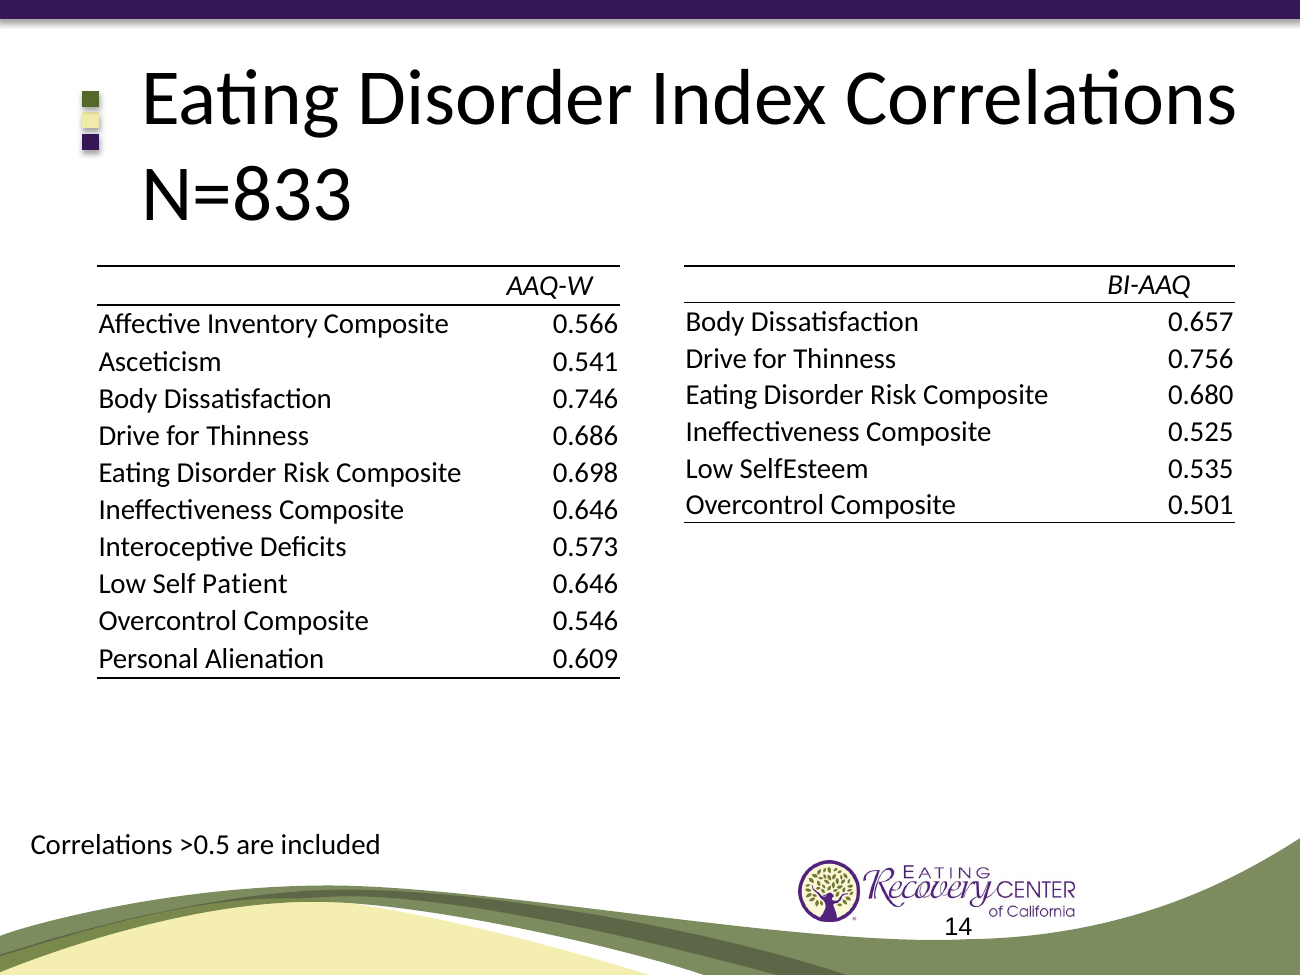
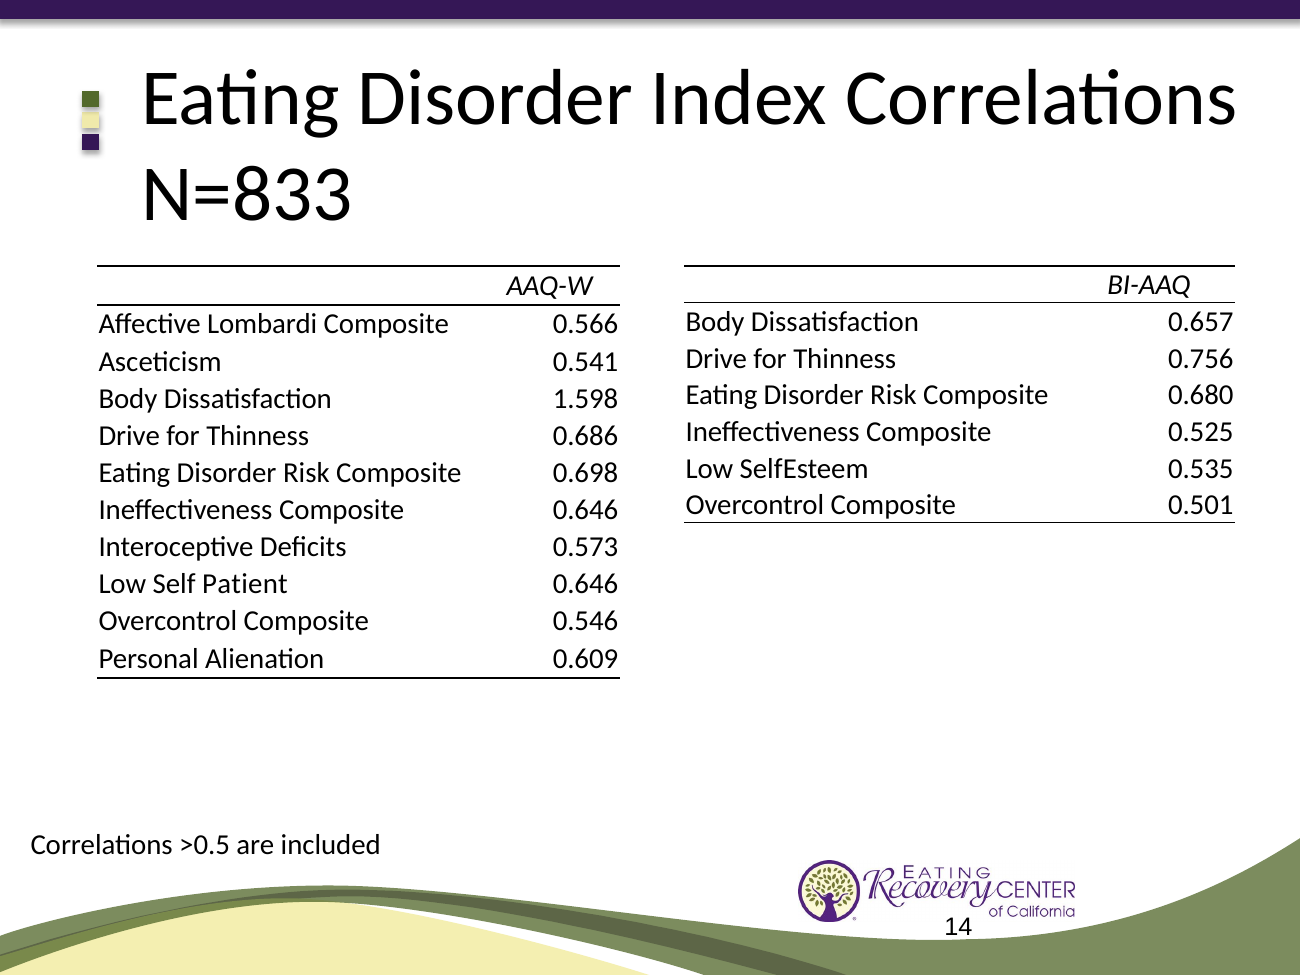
Inventory: Inventory -> Lombardi (262, 324)
0.746: 0.746 -> 1.598 (586, 399)
